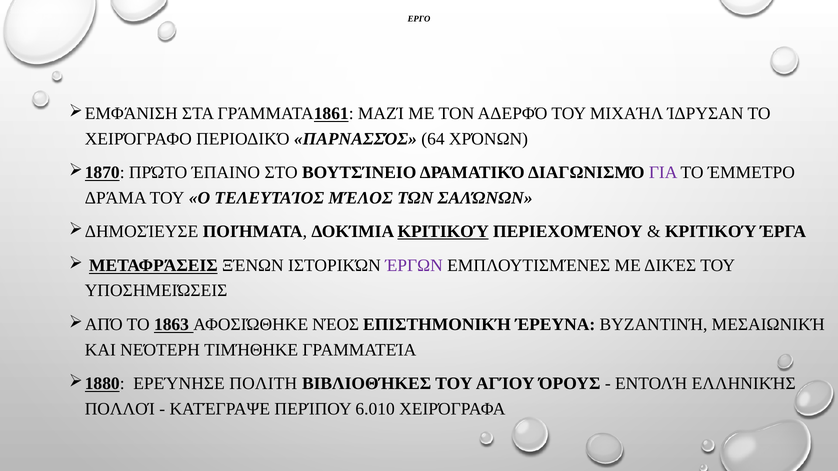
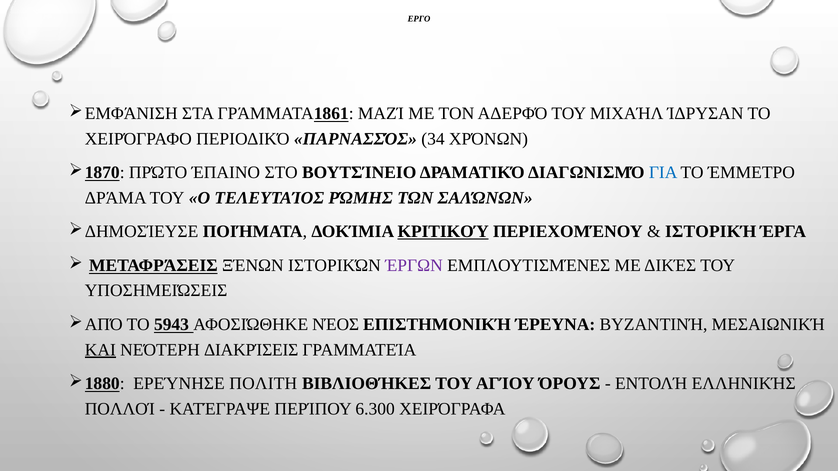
64: 64 -> 34 (433, 139)
ΓΙΑ colour: purple -> blue (663, 173)
ΜΈΛΟΣ: ΜΈΛΟΣ -> ΡΏΜΗΣ (361, 198)
ΚΡΙΤΙΚΟΎ: ΚΡΙΤΙΚΟΎ -> ΙΣΤΟΡΙΚΉ (711, 232)
1863: 1863 -> 5943 (171, 325)
ΚΑΙ underline: none -> present (100, 350)
ΤΙΜΉΘΗΚΕ: ΤΙΜΉΘΗΚΕ -> ΔΙΑΚΡΊΣΕΙΣ (251, 350)
6.010: 6.010 -> 6.300 (375, 409)
